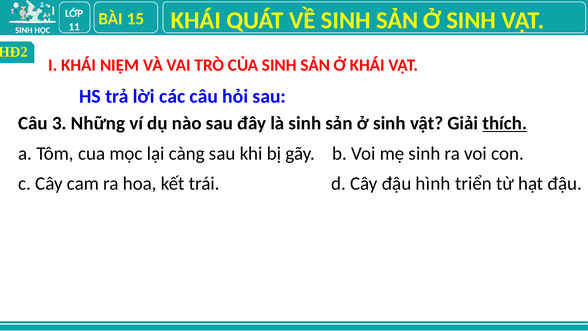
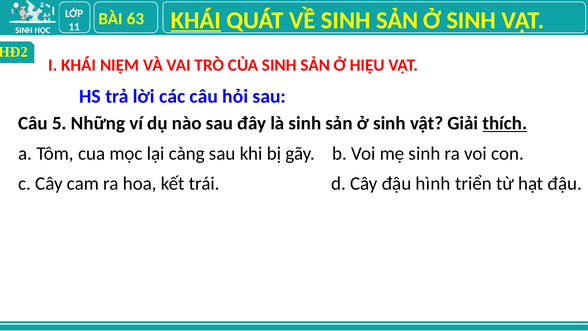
15: 15 -> 63 (135, 19)
KHÁI underline: none -> present (196, 21)
Ở KHÁI: KHÁI -> HIỆU (367, 65)
3: 3 -> 5 (59, 123)
